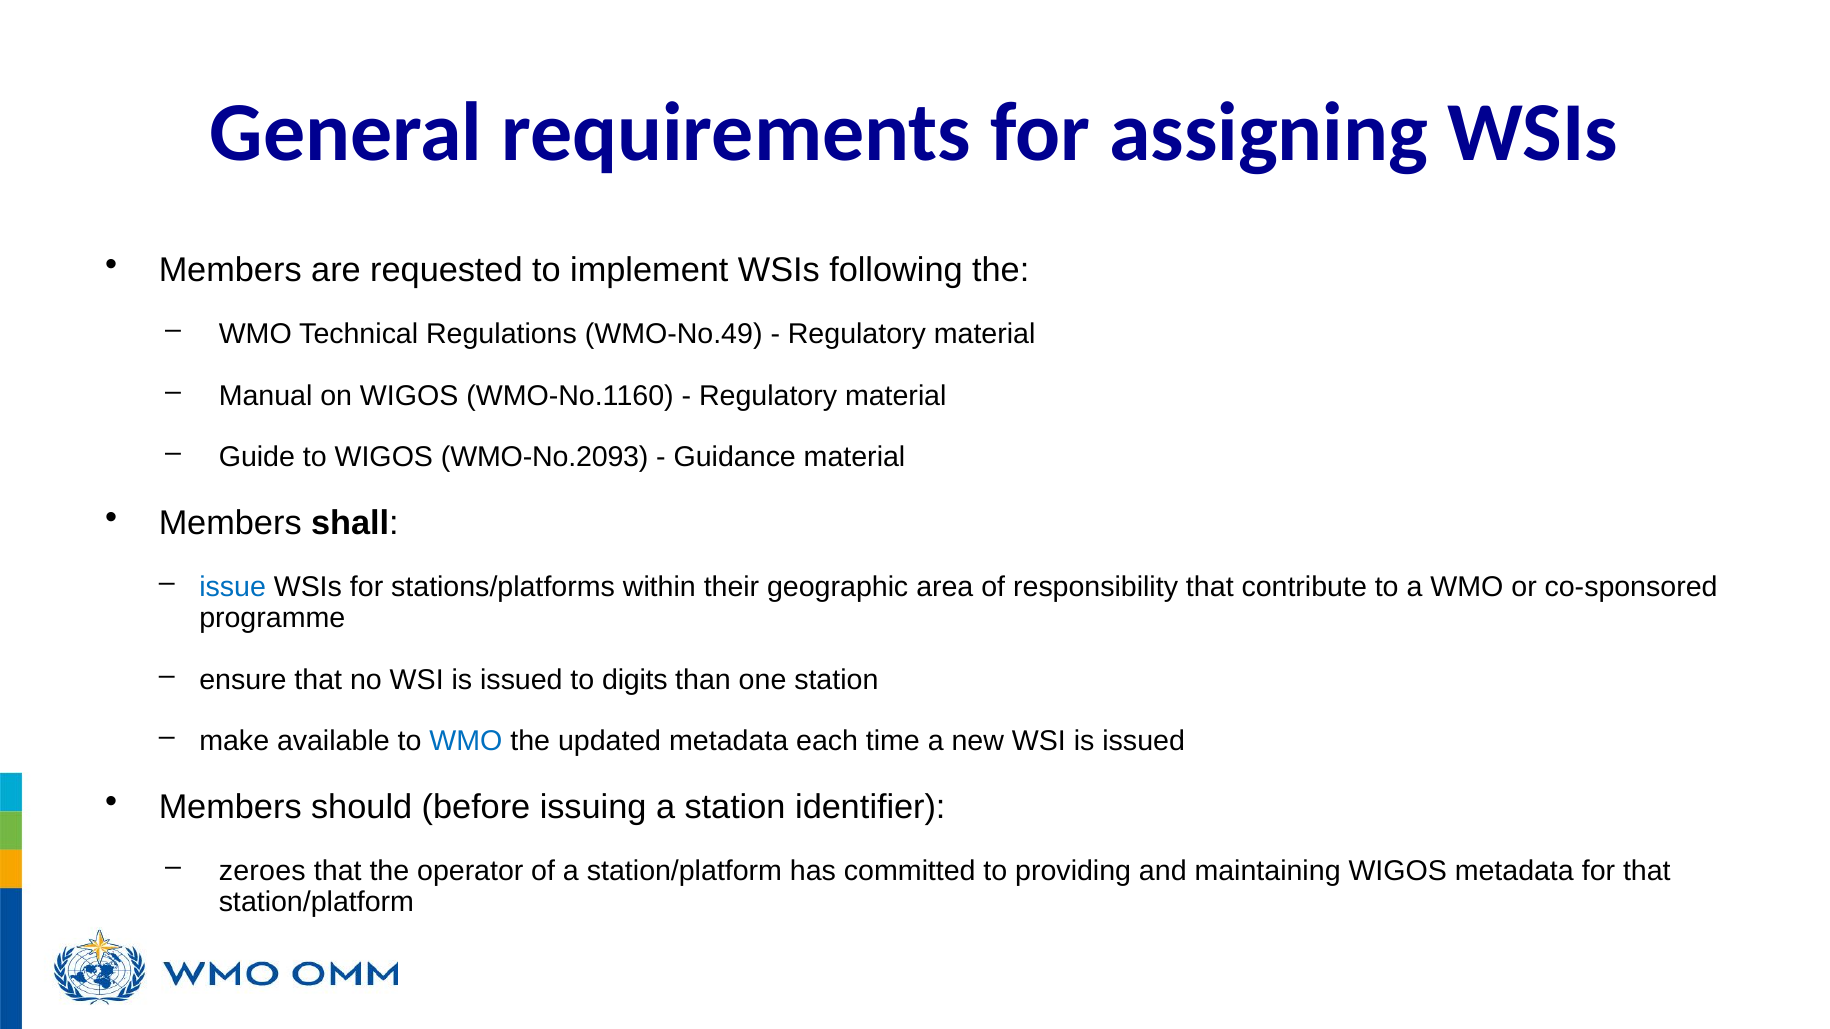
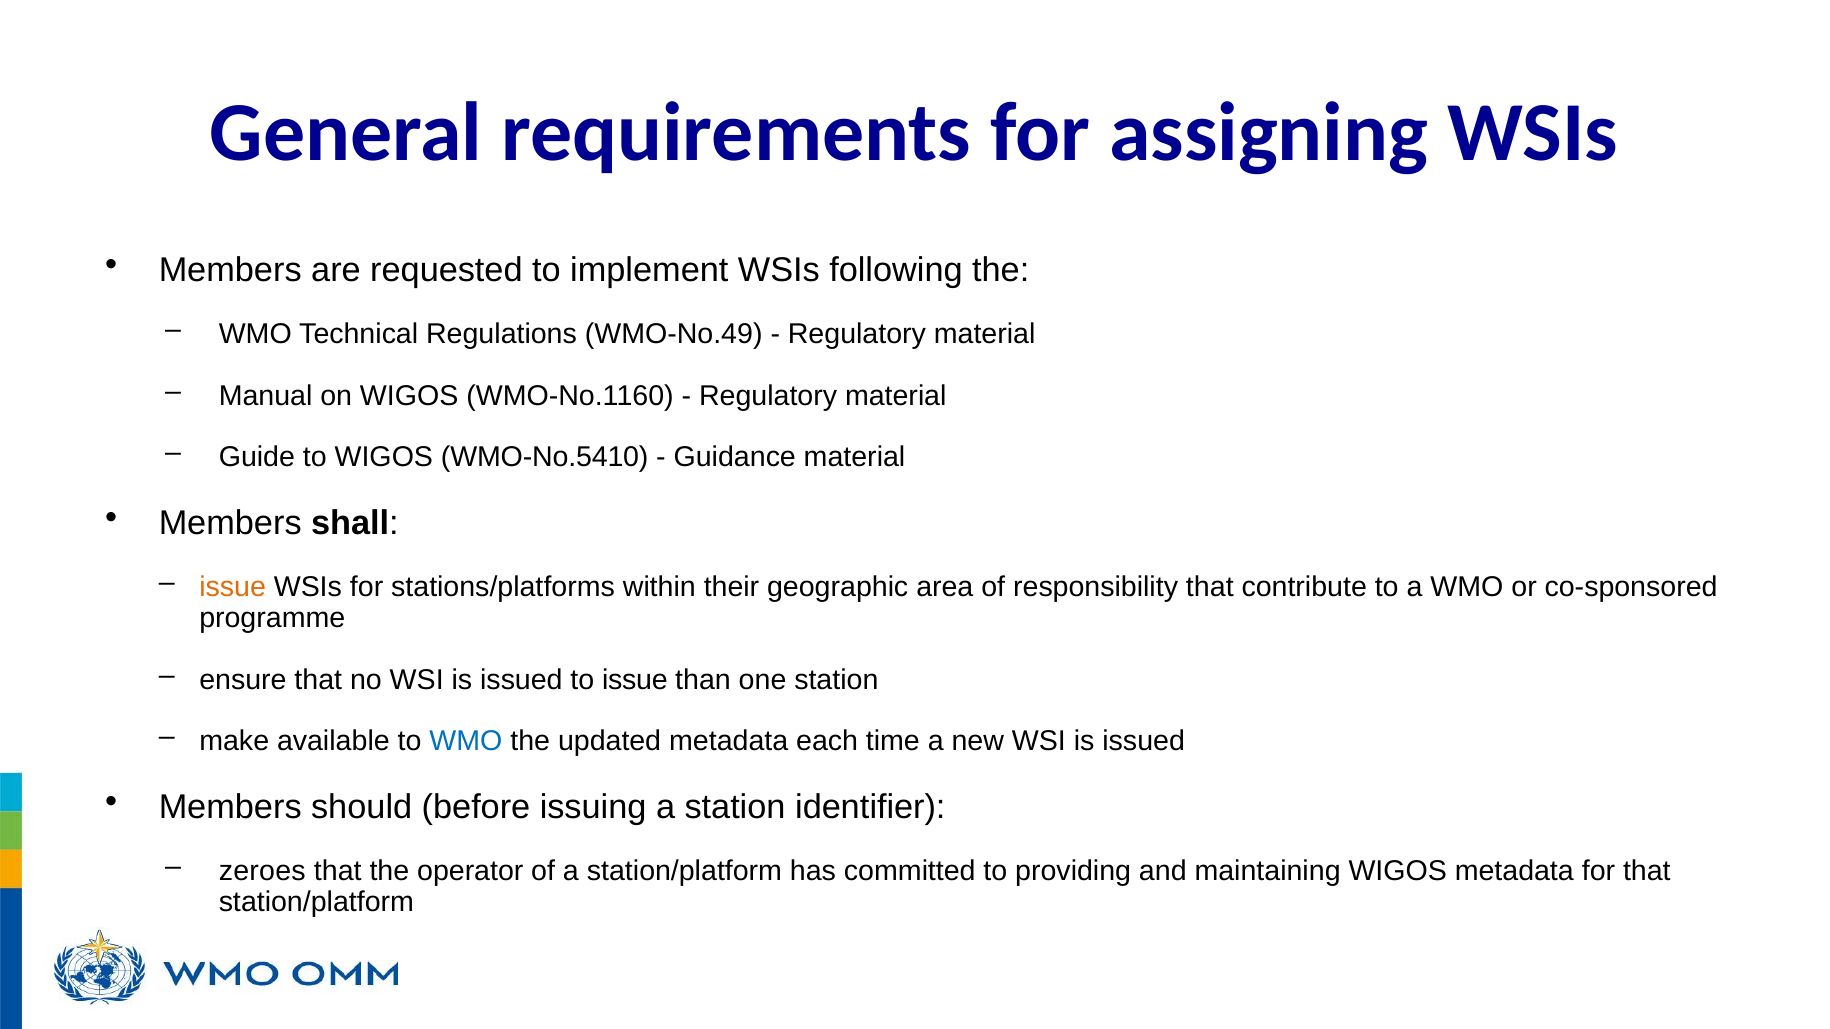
WMO-No.2093: WMO-No.2093 -> WMO-No.5410 (545, 458)
issue colour: blue -> orange (233, 587)
to digits: digits -> issue (635, 680)
